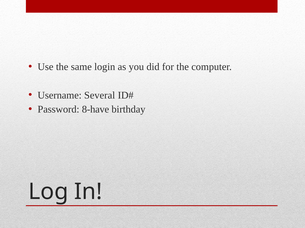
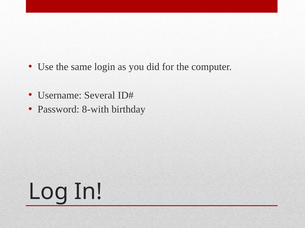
8-have: 8-have -> 8-with (95, 110)
